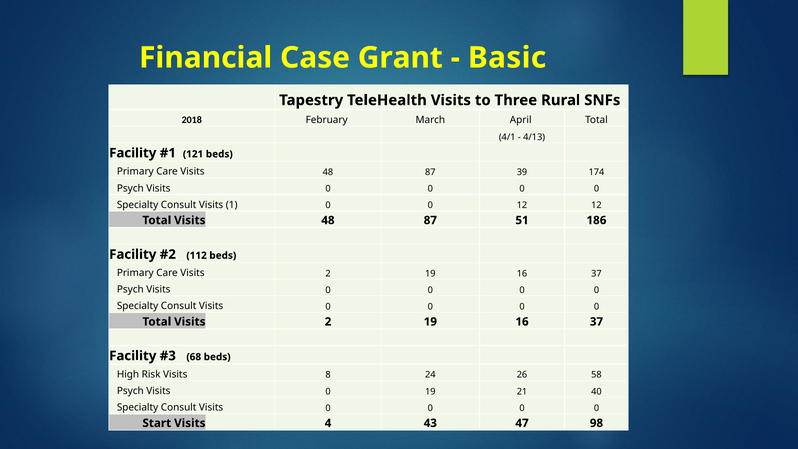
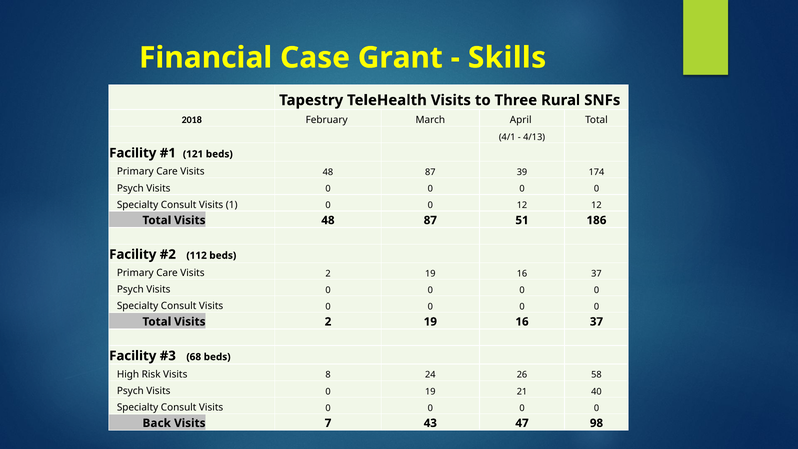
Basic: Basic -> Skills (507, 58)
Start: Start -> Back (157, 423)
4: 4 -> 7 (328, 423)
